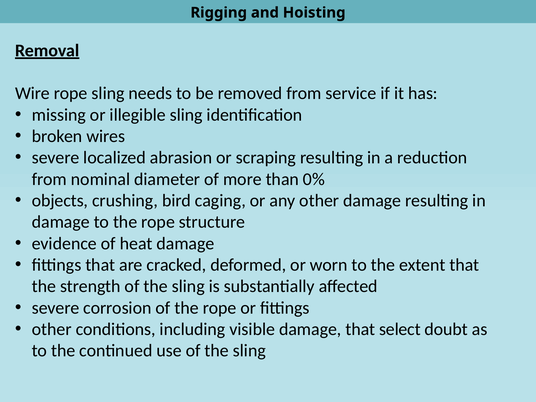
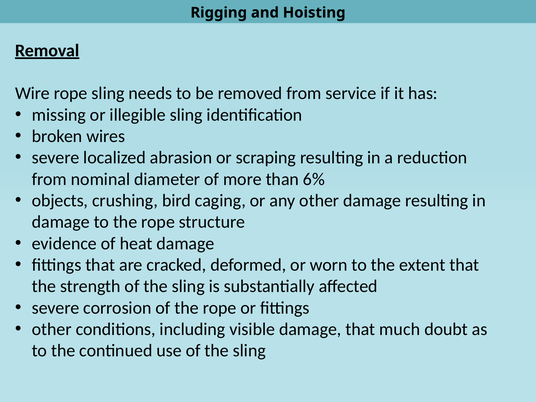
0%: 0% -> 6% (314, 179)
select: select -> much (400, 329)
